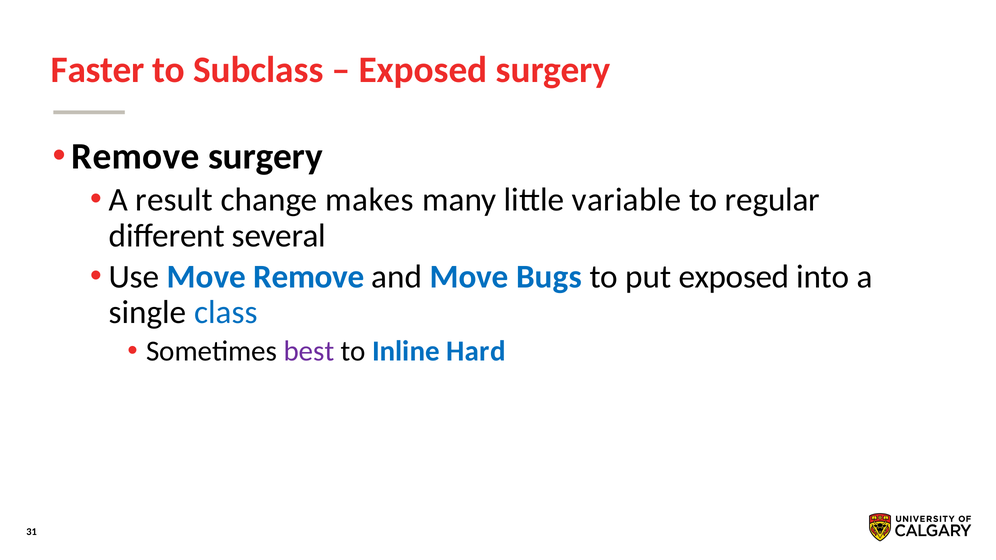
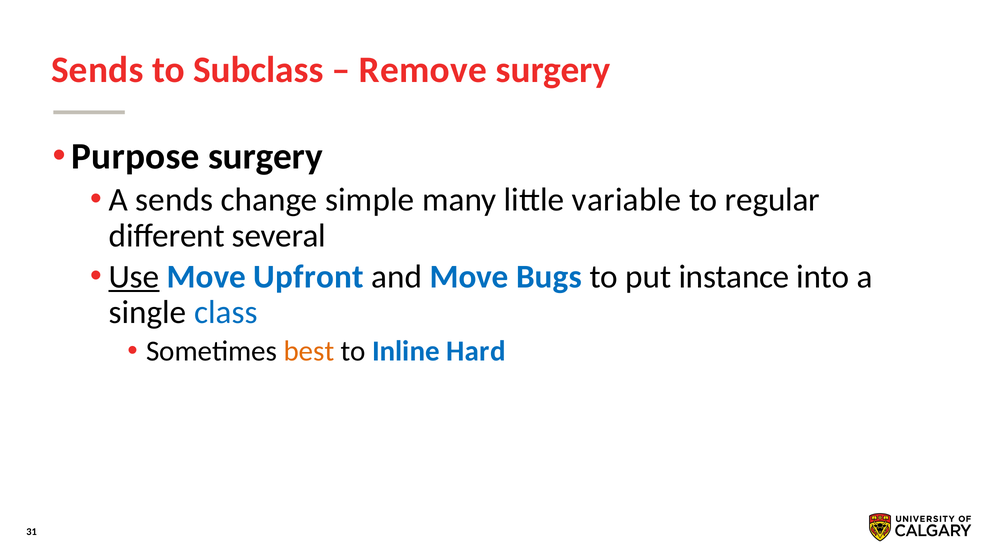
Faster: Faster -> Sends (97, 70)
Exposed: Exposed -> Remove (423, 70)
Remove: Remove -> Purpose (135, 156)
A result: result -> sends (174, 200)
makes: makes -> simple (370, 200)
Use underline: none -> present (134, 277)
Move Remove: Remove -> Upfront (309, 277)
put exposed: exposed -> instance (734, 277)
best colour: purple -> orange (309, 351)
